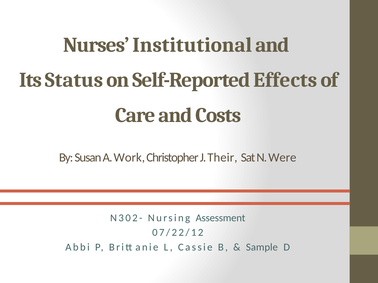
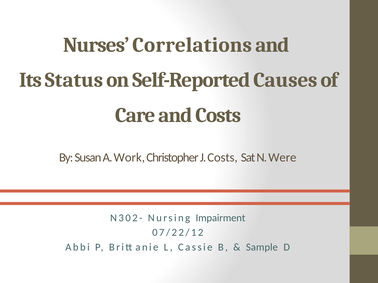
Institutional: Institutional -> Correlations (192, 45)
Effects: Effects -> Causes (285, 80)
J Their: Their -> Costs (222, 158)
Assessment: Assessment -> Impairment (220, 218)
